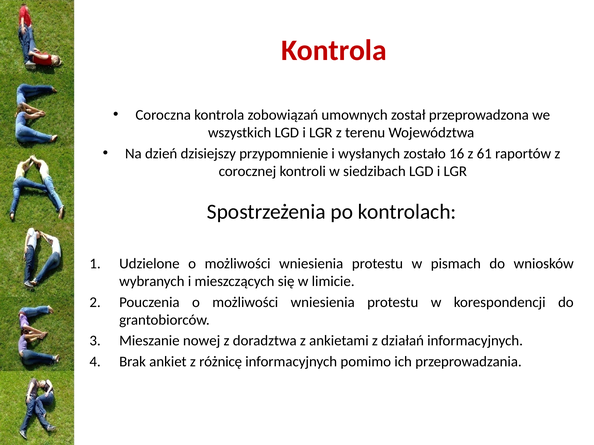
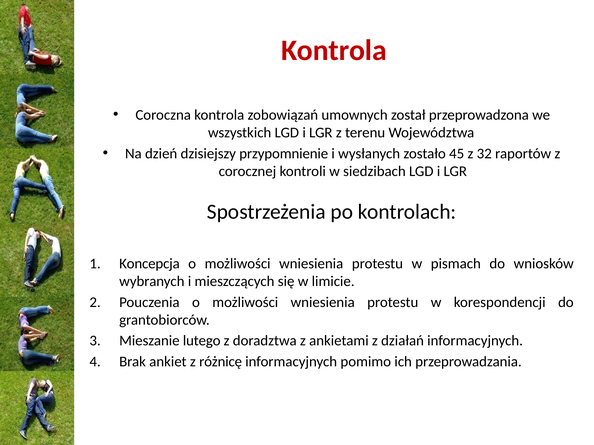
16: 16 -> 45 (457, 154)
61: 61 -> 32 (484, 154)
Udzielone: Udzielone -> Koncepcja (149, 264)
nowej: nowej -> lutego (202, 341)
